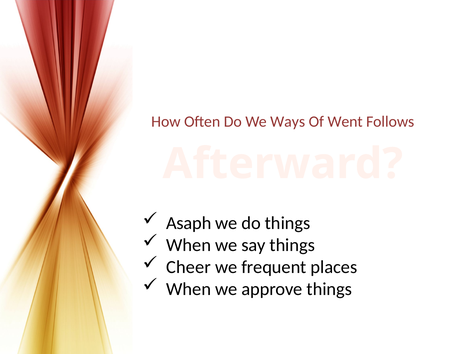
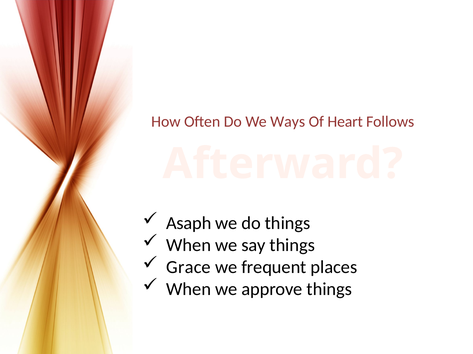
Went: Went -> Heart (345, 122)
Cheer: Cheer -> Grace (189, 268)
